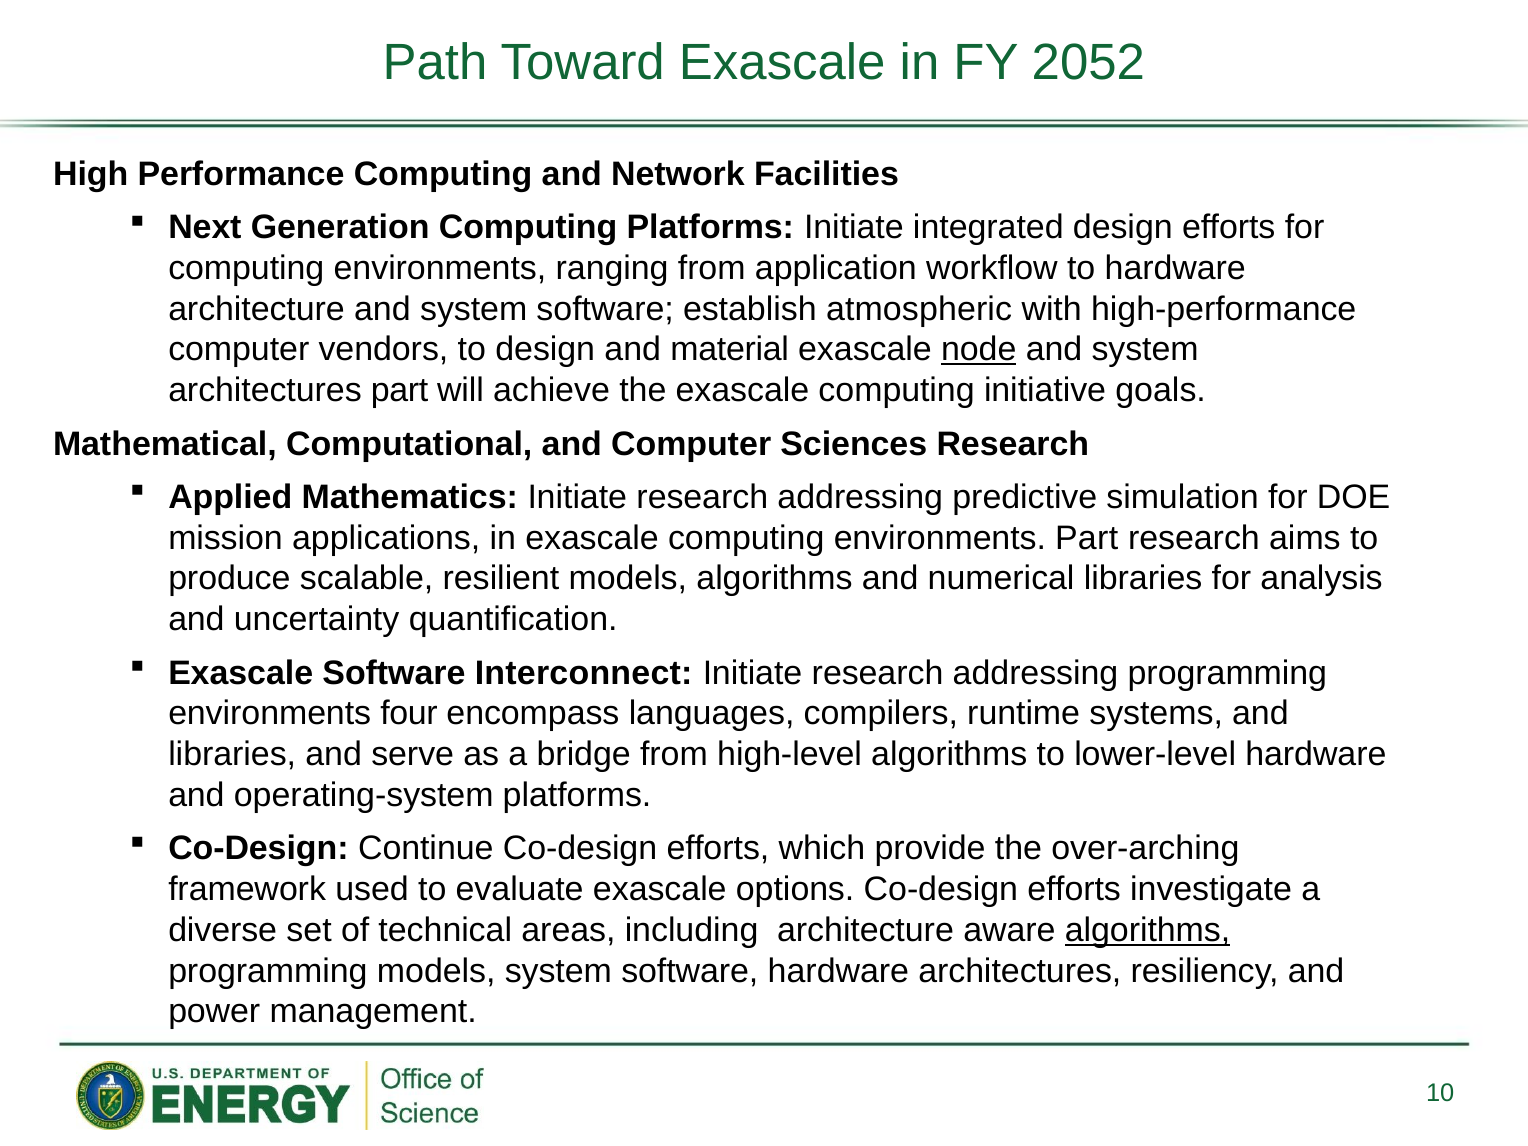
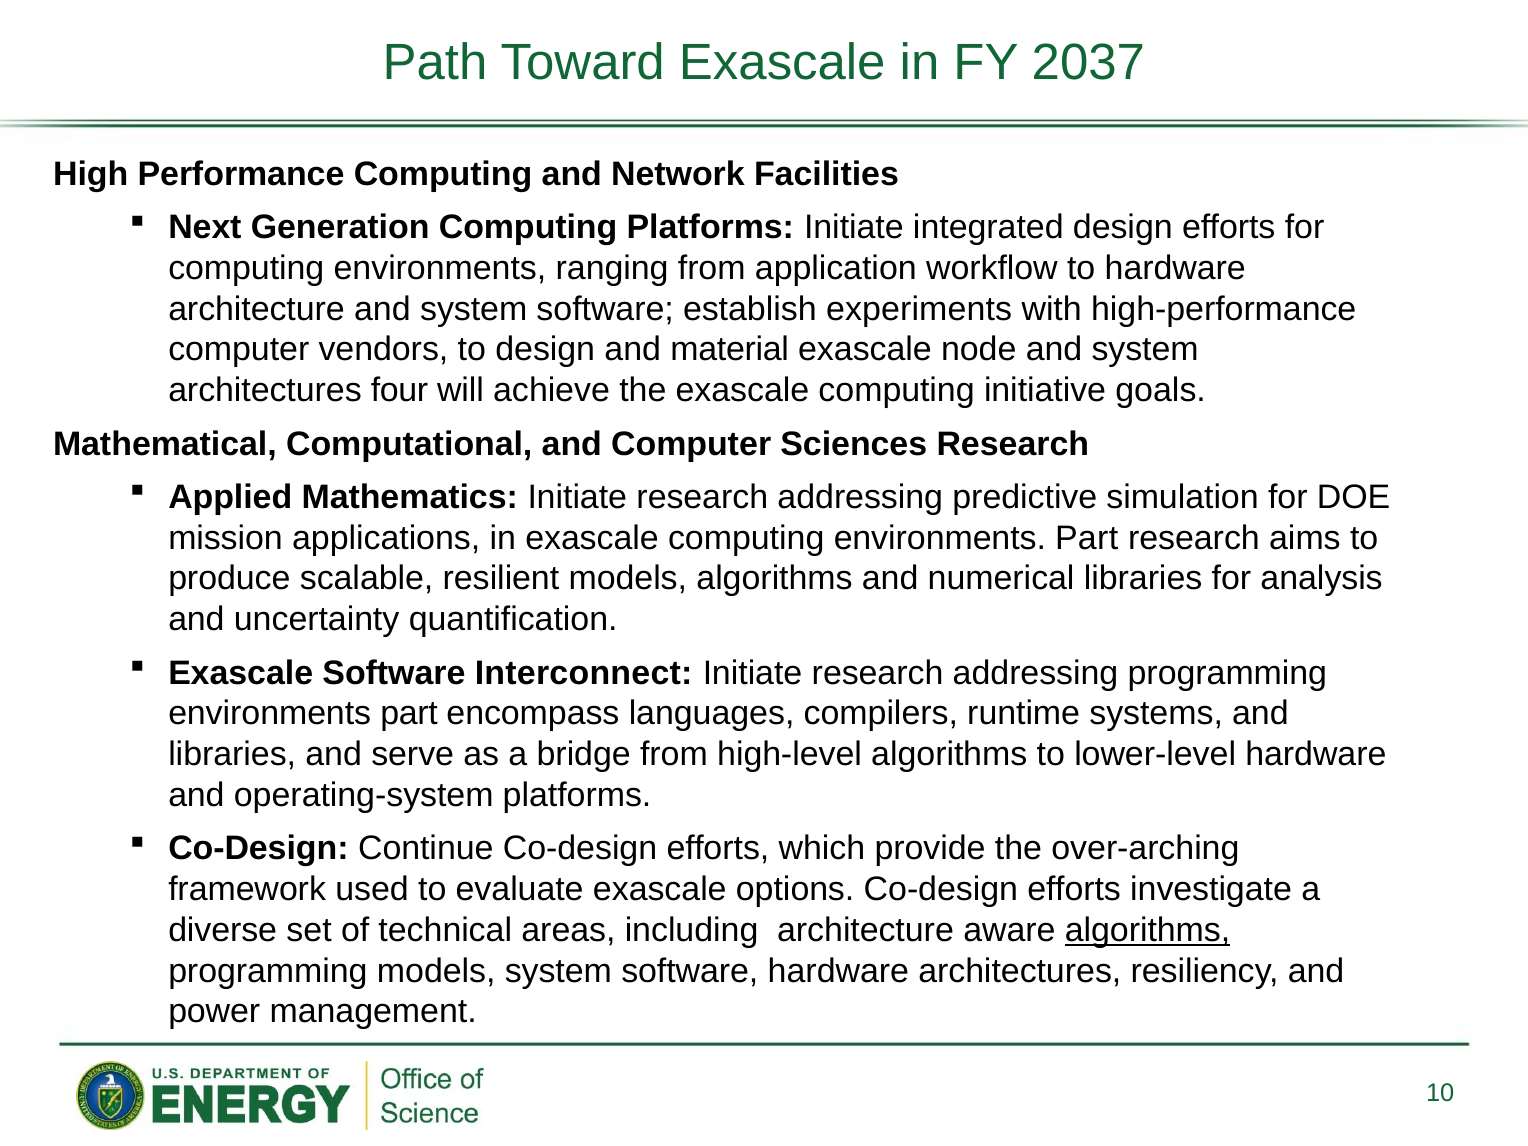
2052: 2052 -> 2037 (1088, 63)
atmospheric: atmospheric -> experiments (919, 309)
node underline: present -> none (979, 350)
architectures part: part -> four (400, 390)
four: four -> part (409, 714)
